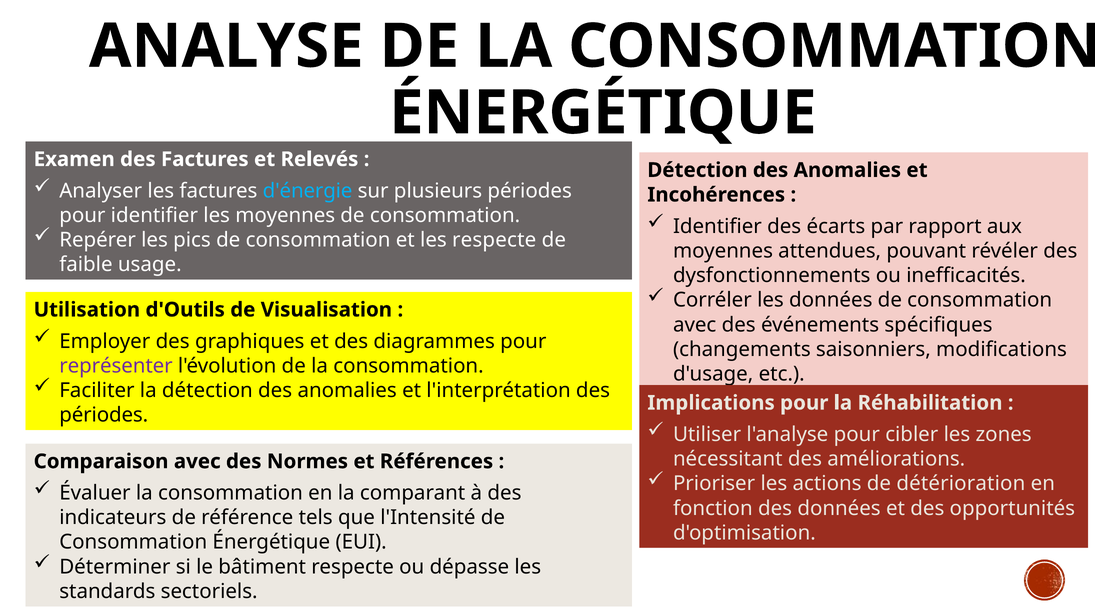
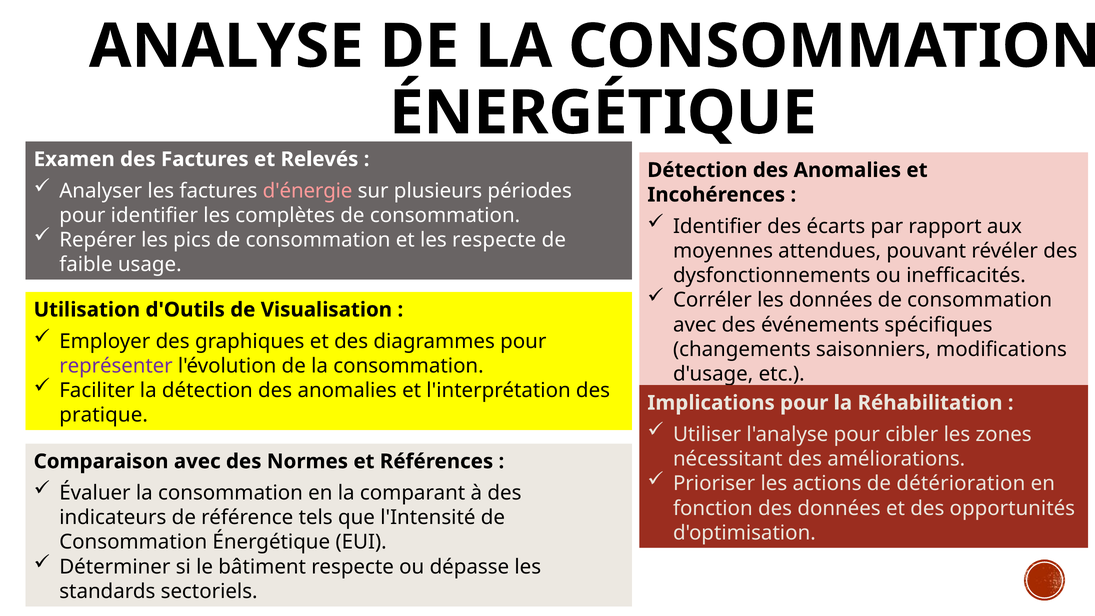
d'énergie colour: light blue -> pink (308, 191)
les moyennes: moyennes -> complètes (285, 215)
périodes: périodes -> pratique (104, 415)
